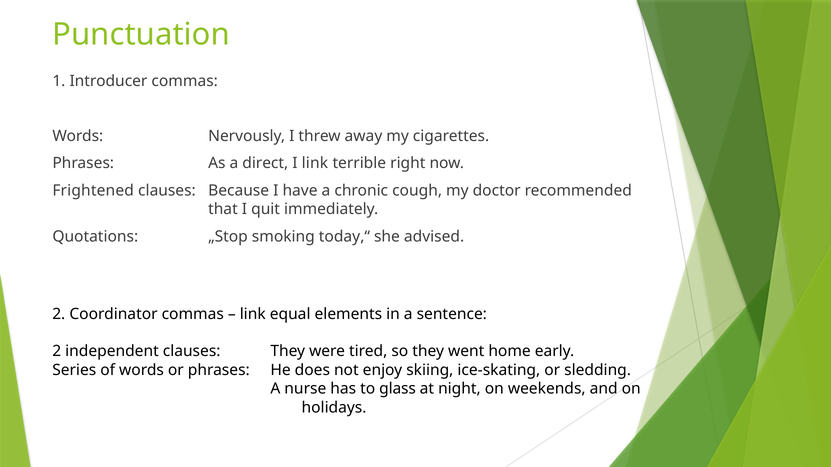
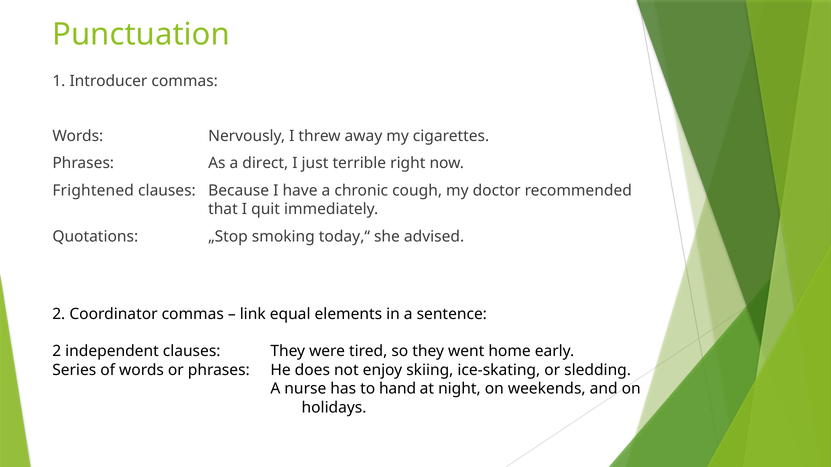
I link: link -> just (315, 163)
glass: glass -> hand (398, 389)
